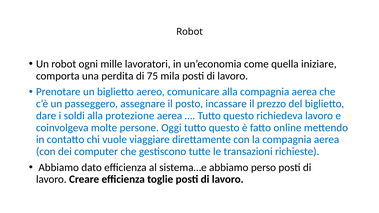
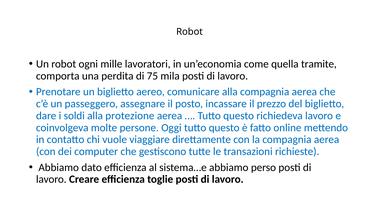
iniziare: iniziare -> tramite (319, 64)
